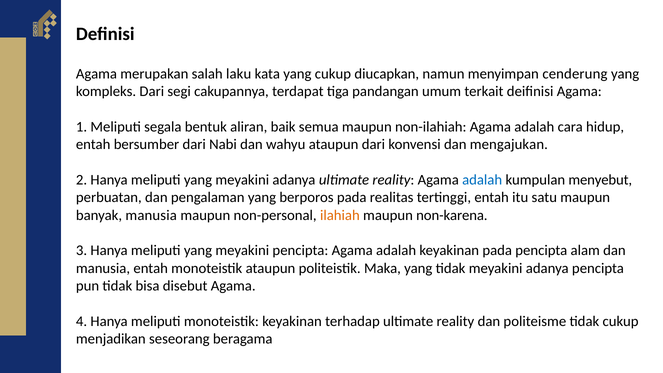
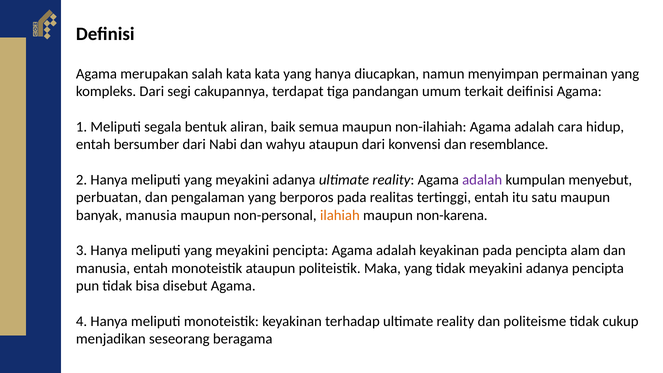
salah laku: laku -> kata (239, 74)
yang cukup: cukup -> hanya (333, 74)
cenderung: cenderung -> permainan (575, 74)
mengajukan: mengajukan -> resemblance (509, 144)
adalah colour: blue -> purple (482, 180)
